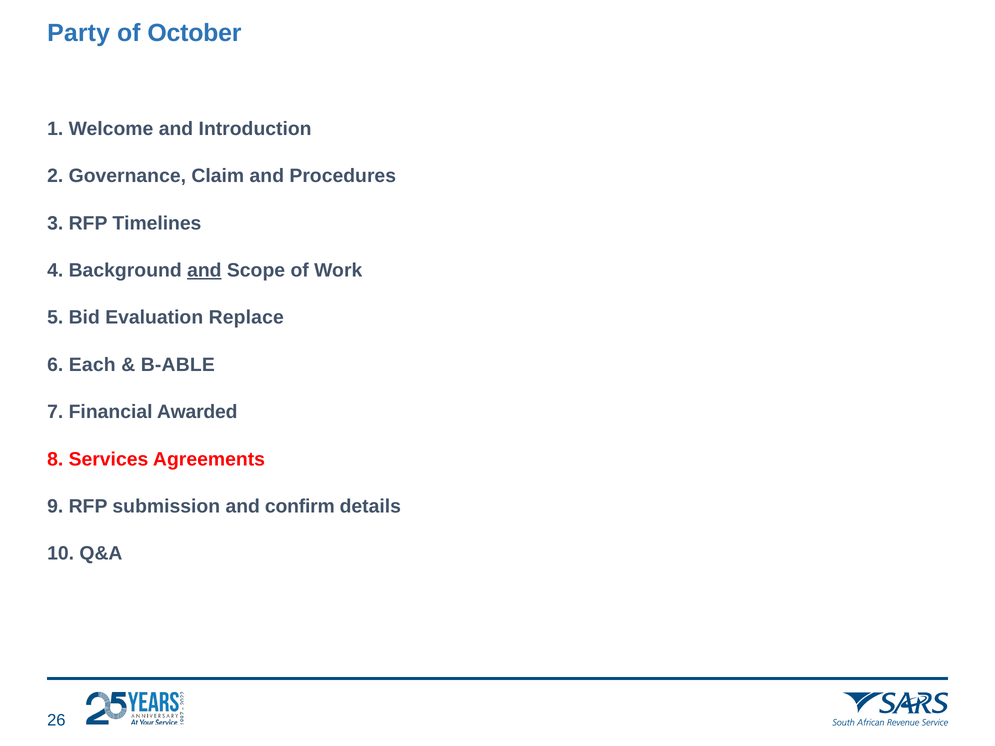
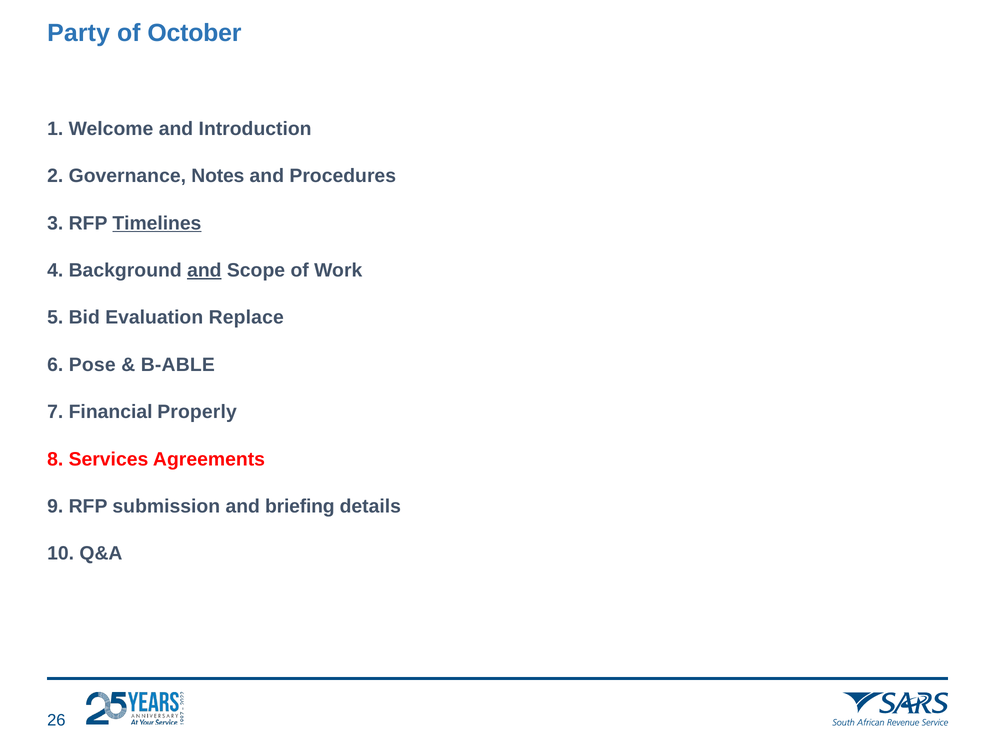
Claim: Claim -> Notes (218, 176)
Timelines underline: none -> present (157, 223)
Each: Each -> Pose (92, 365)
Awarded: Awarded -> Properly (197, 412)
confirm: confirm -> briefing (300, 507)
